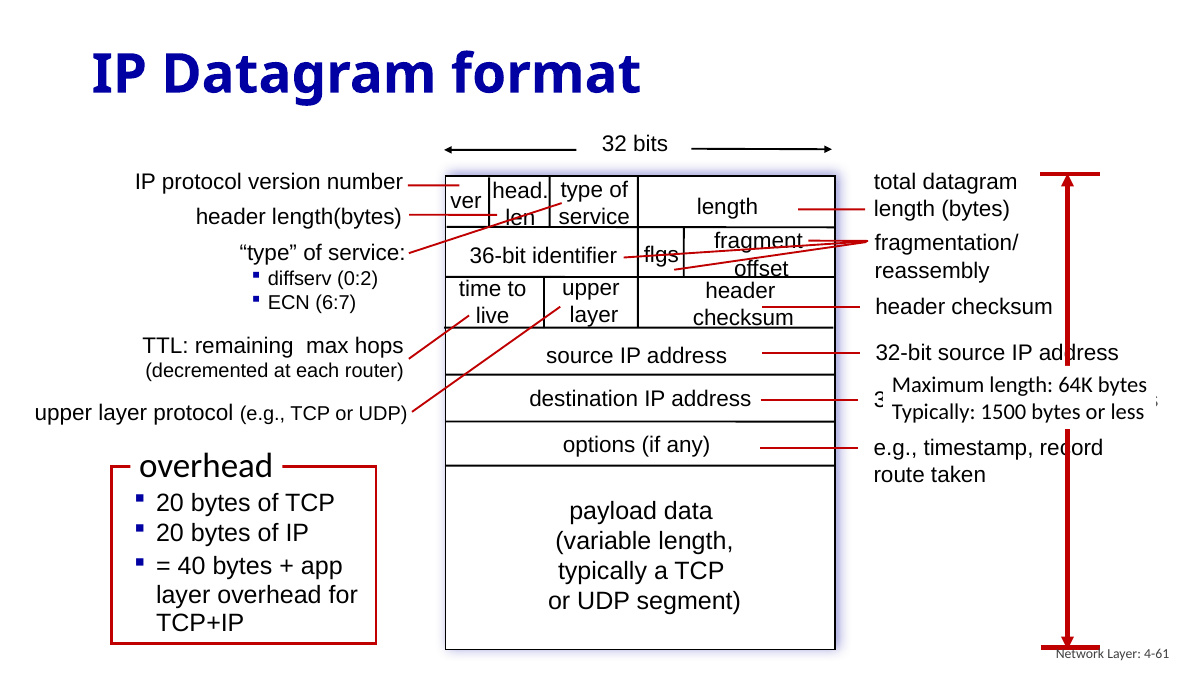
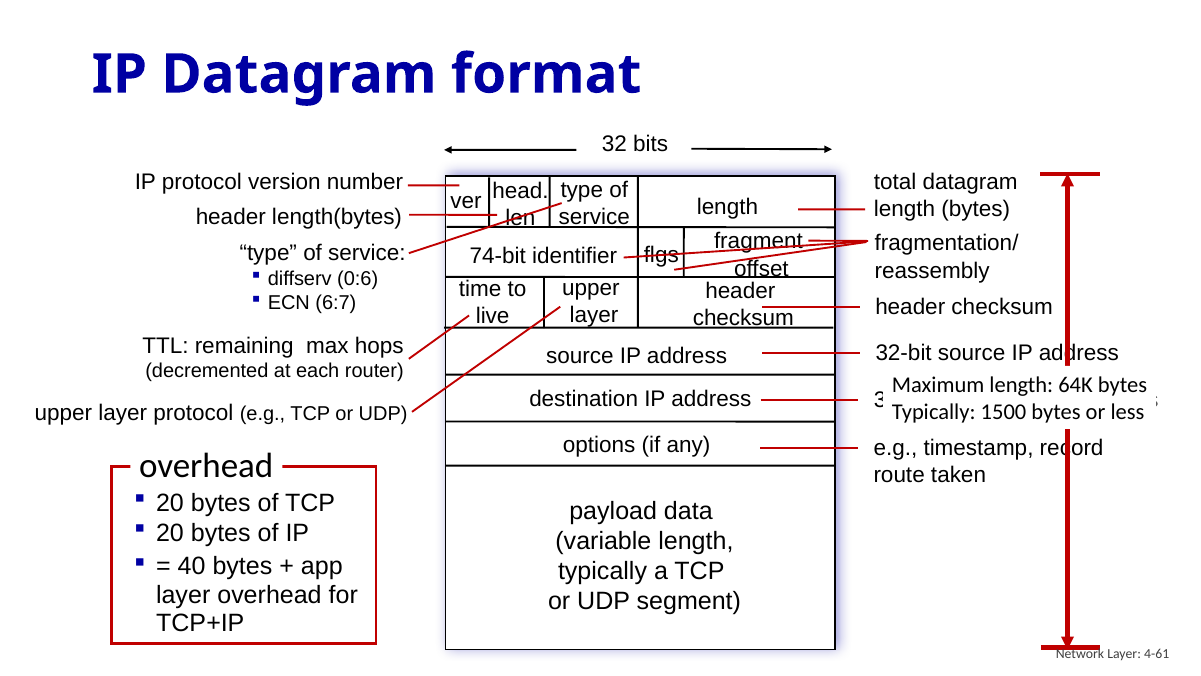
36-bit: 36-bit -> 74-bit (498, 255)
0:2: 0:2 -> 0:6 (358, 279)
